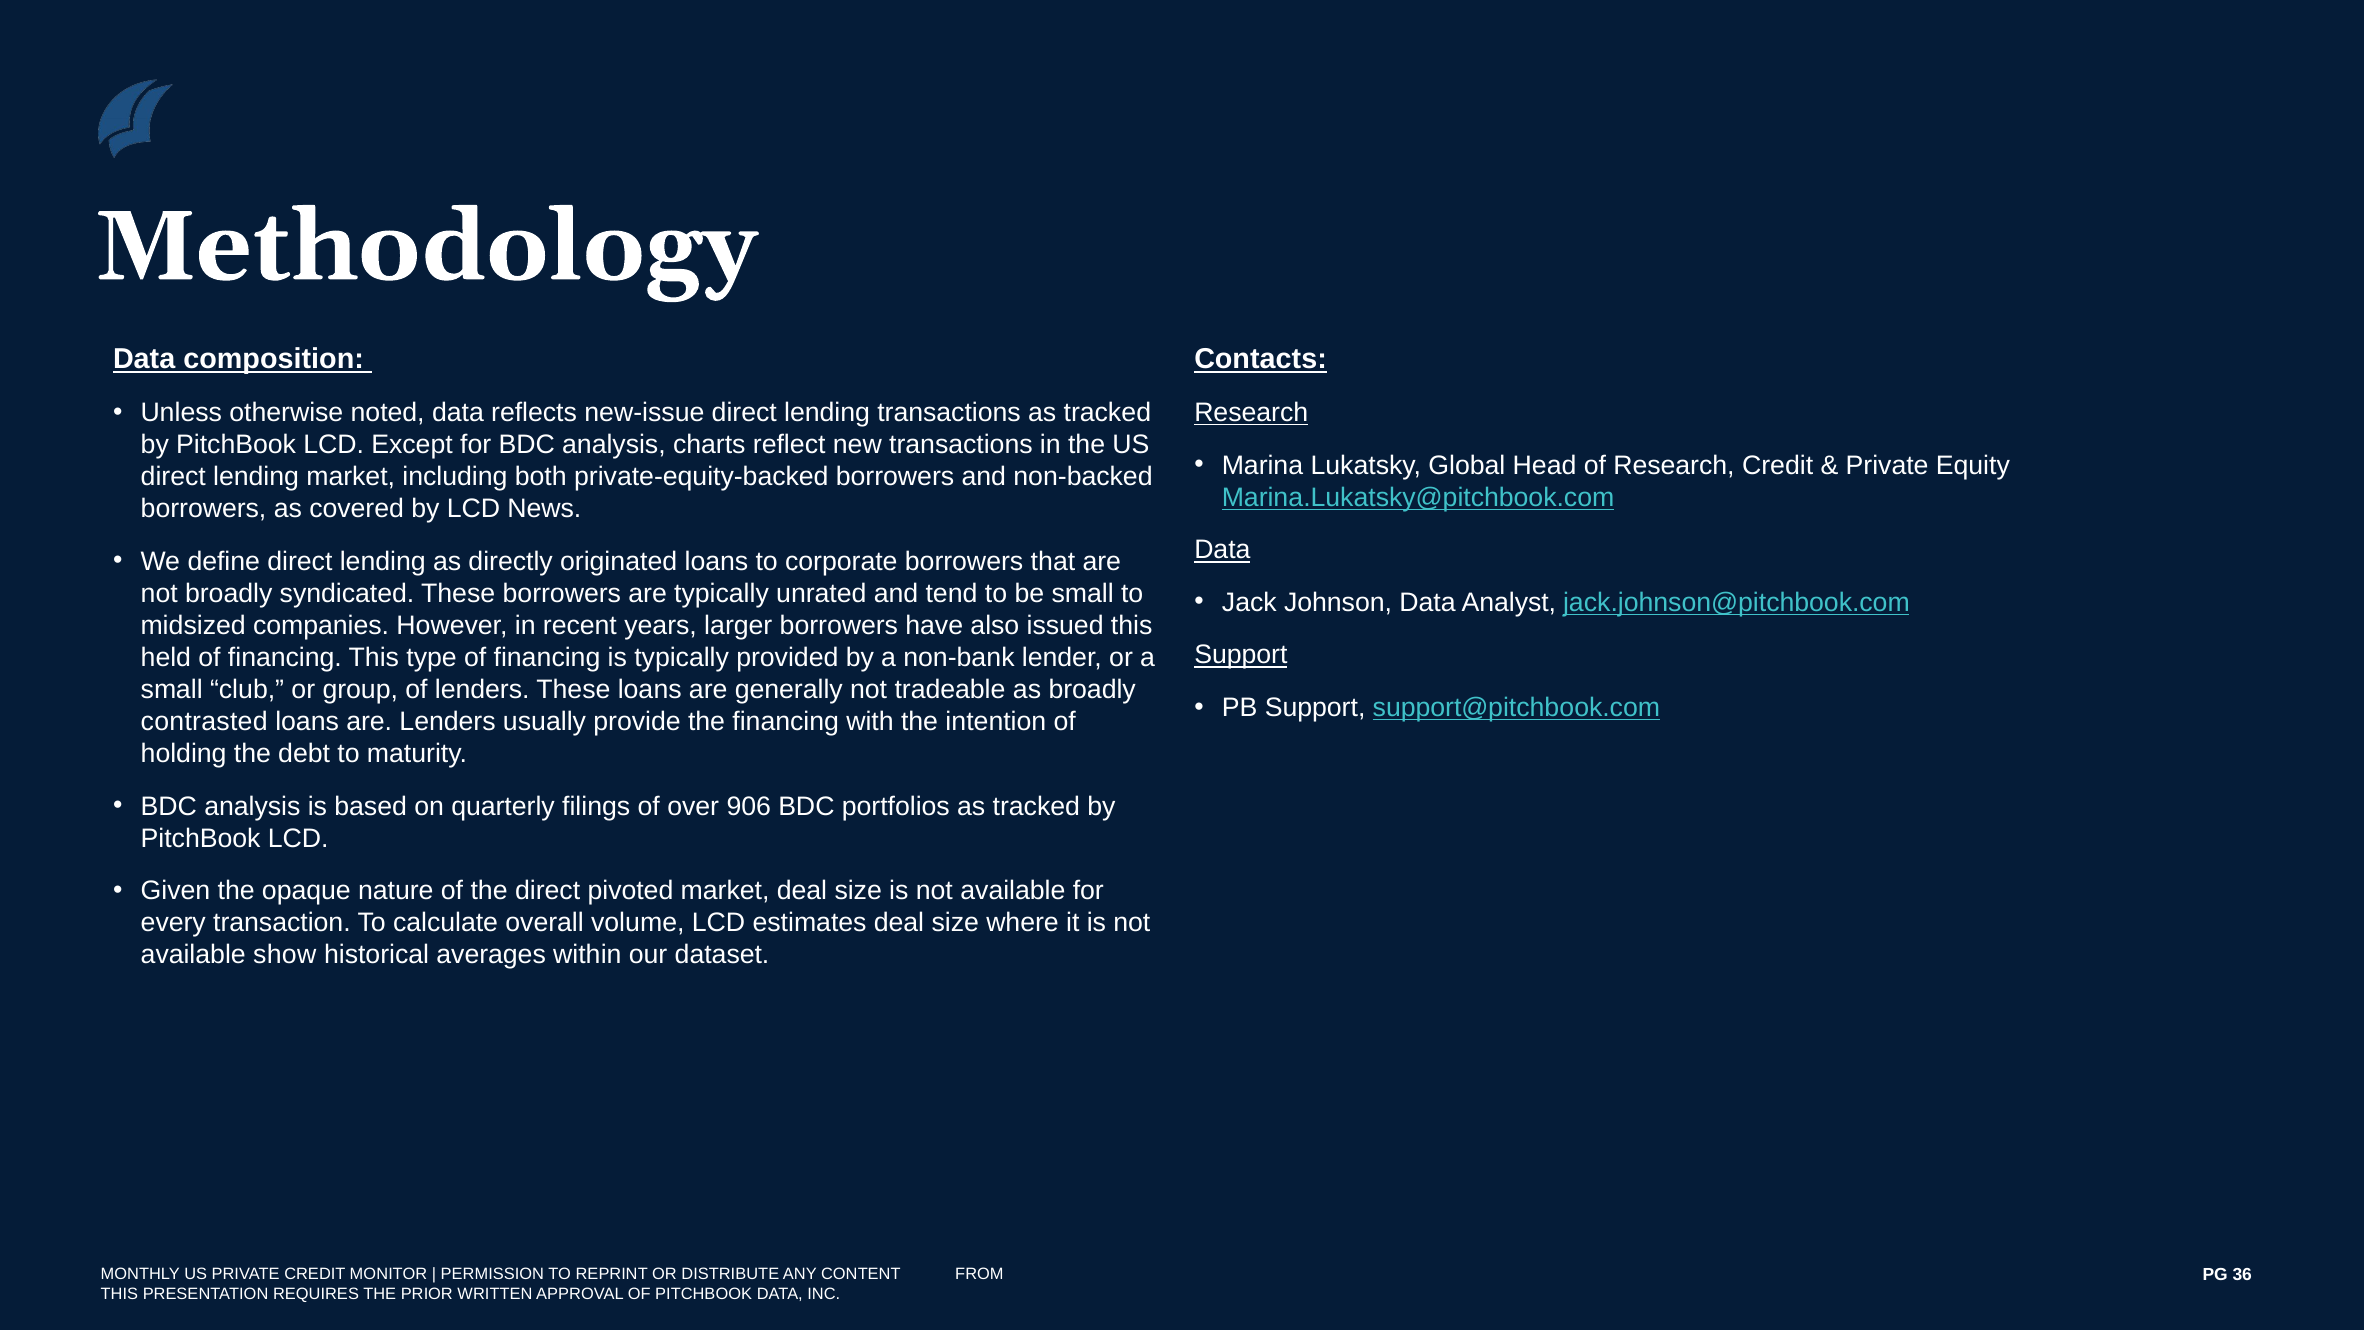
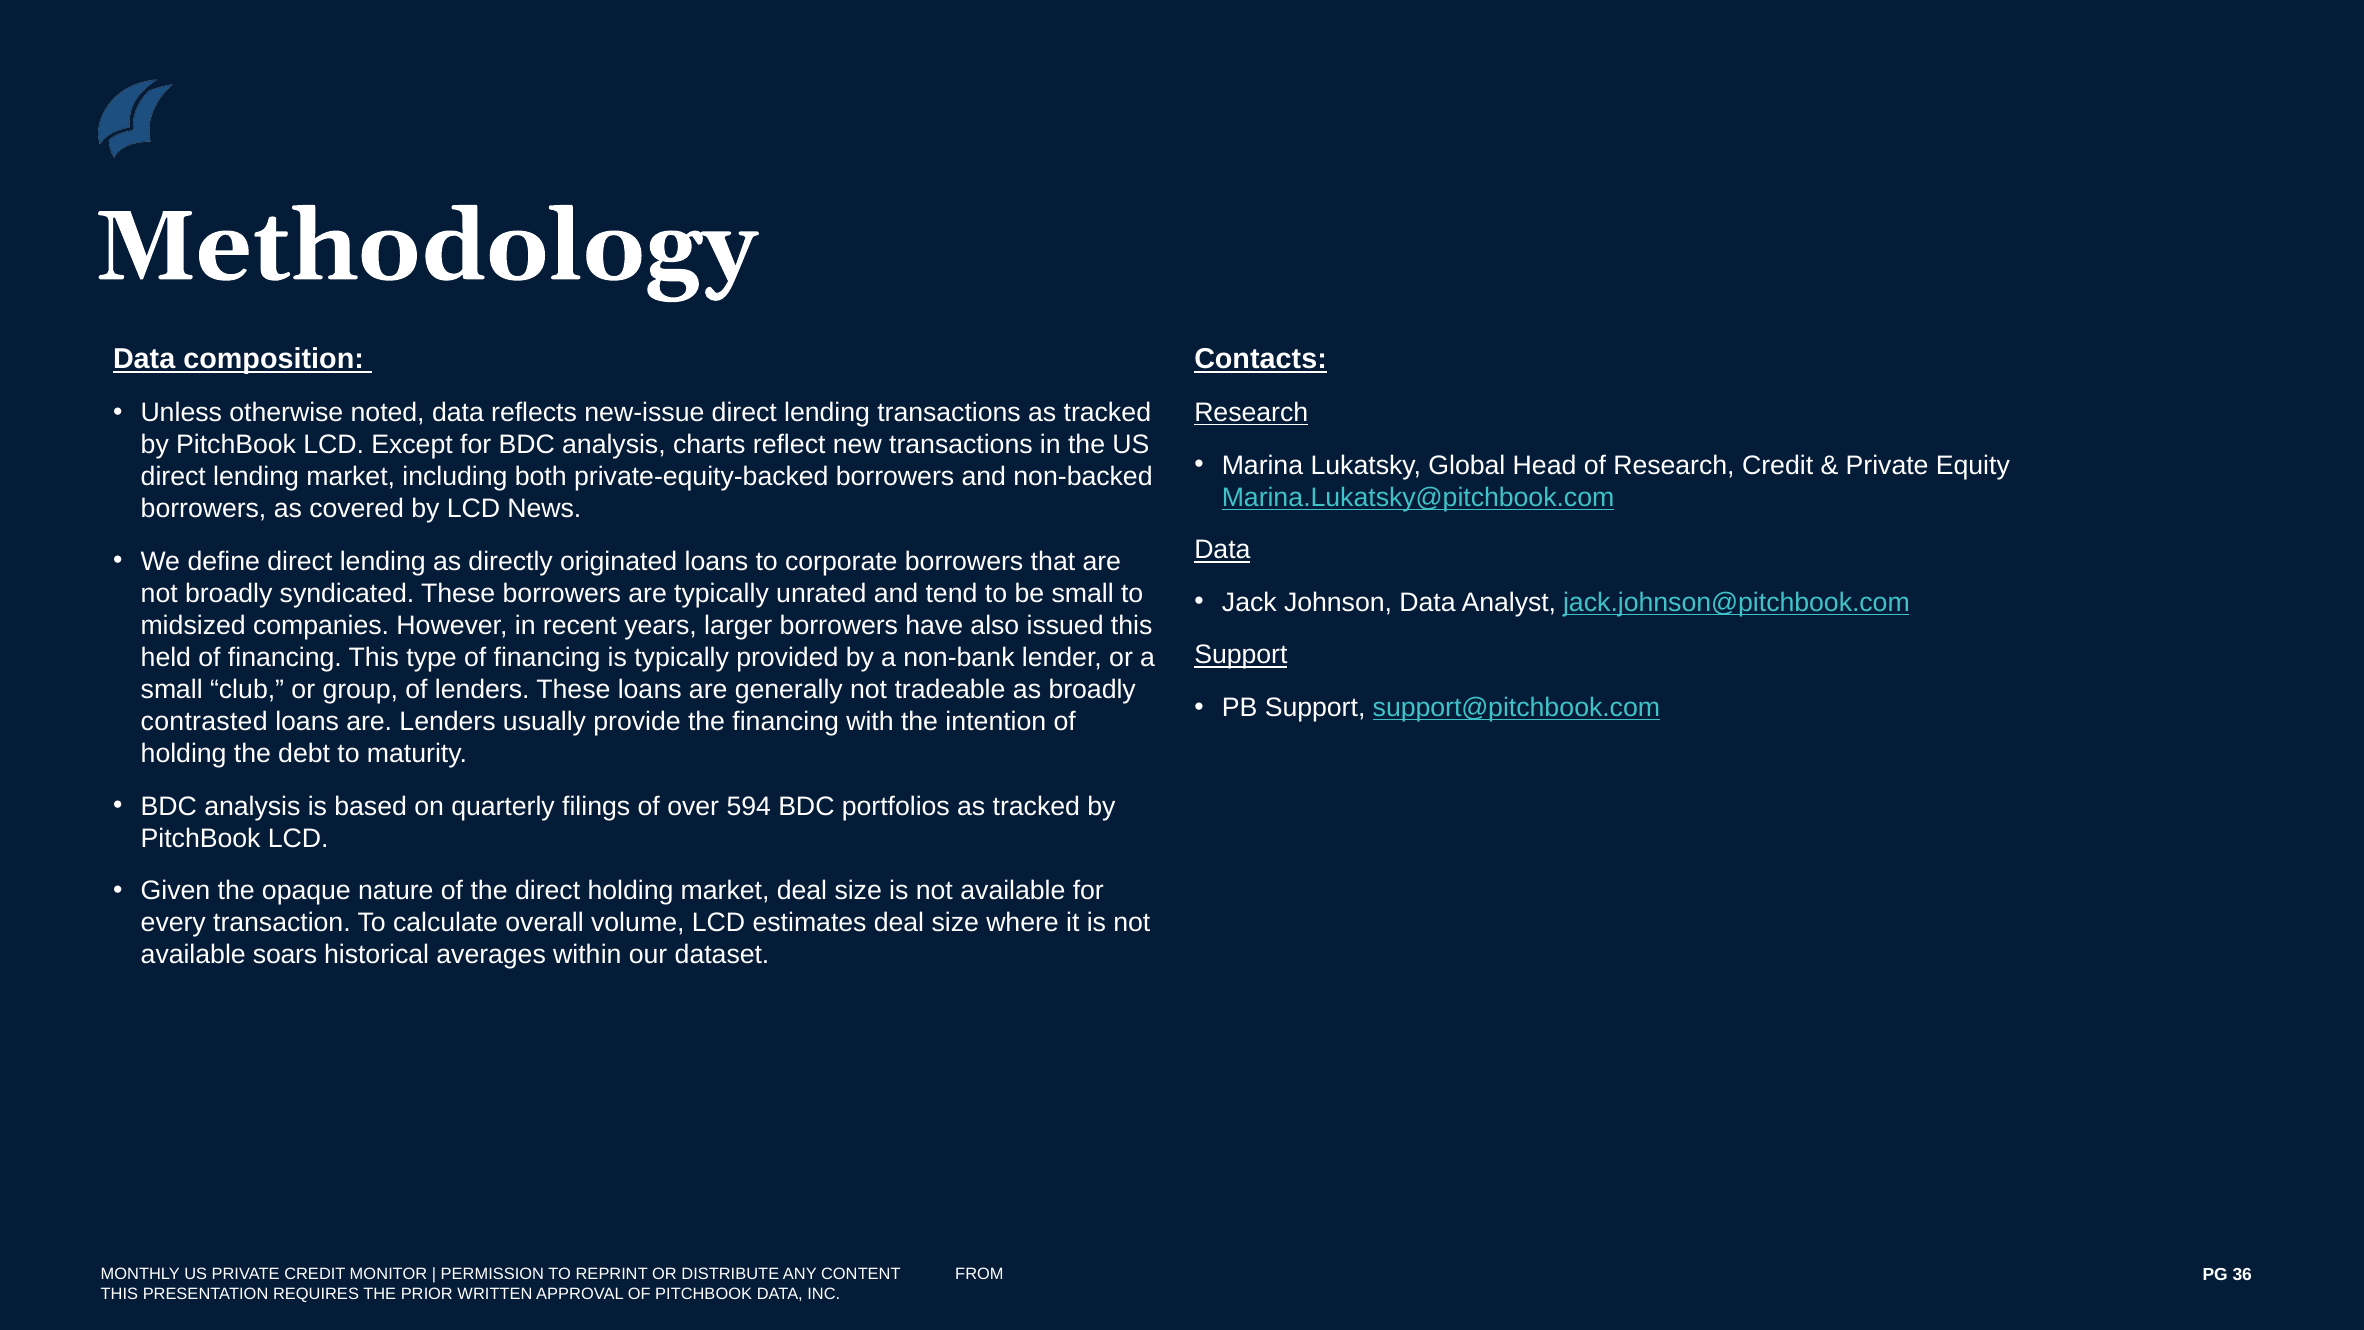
906: 906 -> 594 (749, 806)
direct pivoted: pivoted -> holding (630, 891)
show: show -> soars (285, 955)
